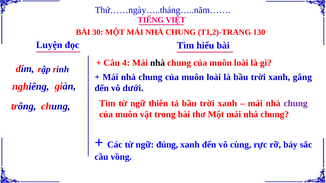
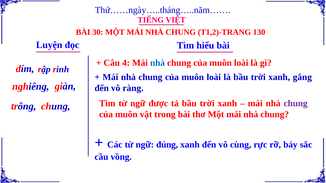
nhà colour: black -> blue (158, 63)
dưới: dưới -> ràng (133, 88)
thiên: thiên -> được (158, 104)
